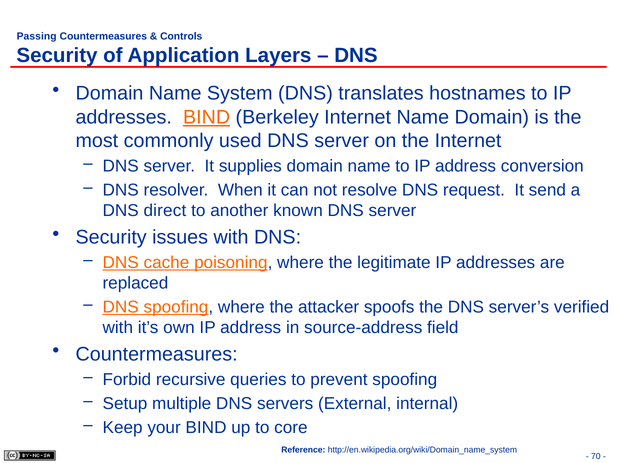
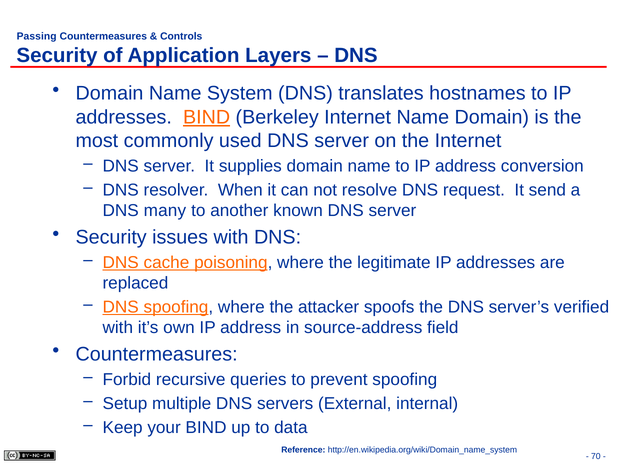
direct: direct -> many (165, 211)
core: core -> data (291, 427)
